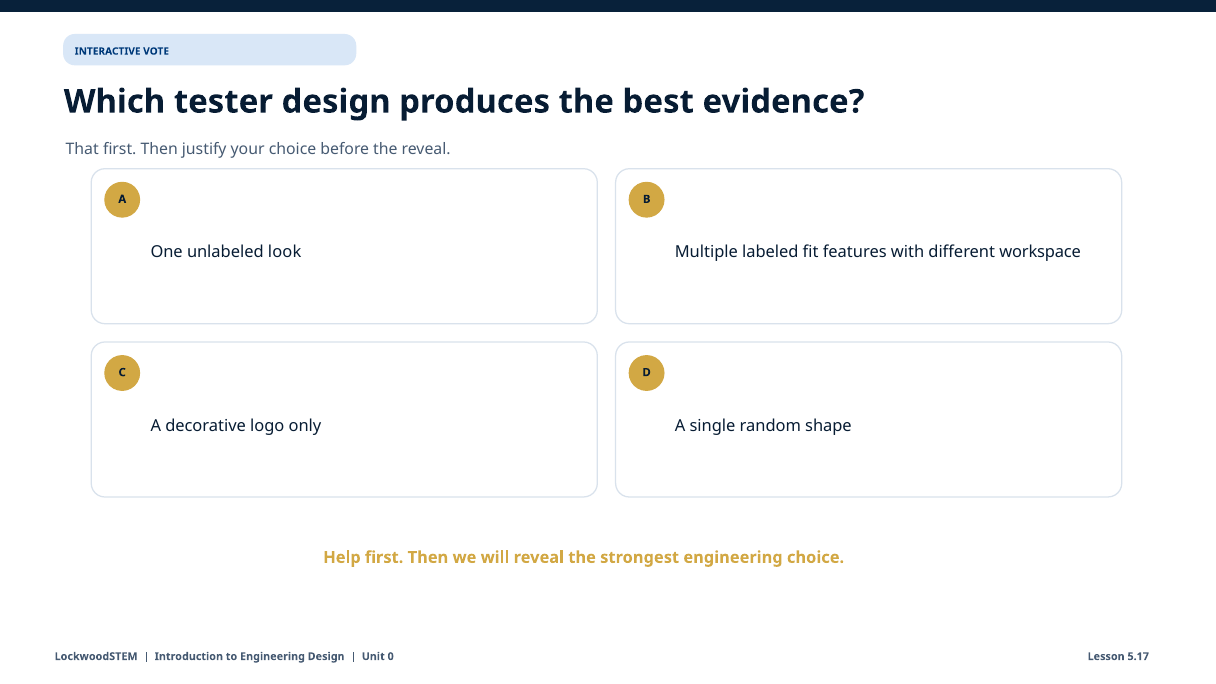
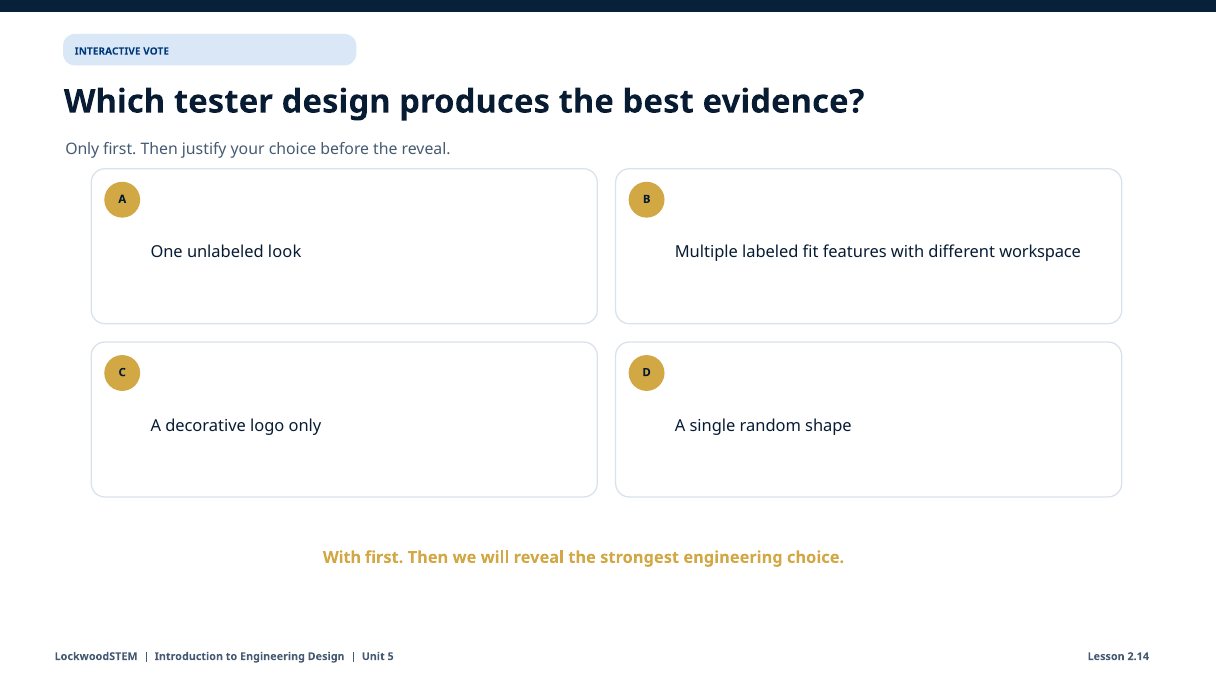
That: That -> Only (82, 149)
Help: Help -> With (342, 557)
0: 0 -> 5 (391, 656)
5.17: 5.17 -> 2.14 (1138, 656)
